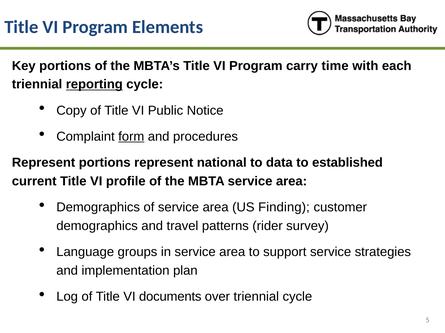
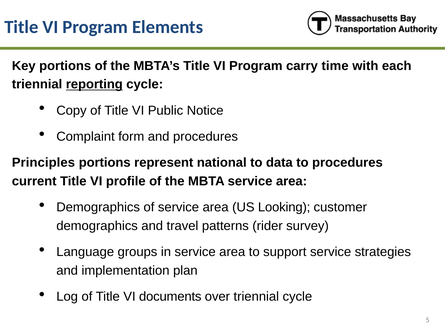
form underline: present -> none (131, 137)
Represent: Represent -> Principles (43, 163)
to established: established -> procedures (347, 163)
Finding: Finding -> Looking (284, 208)
